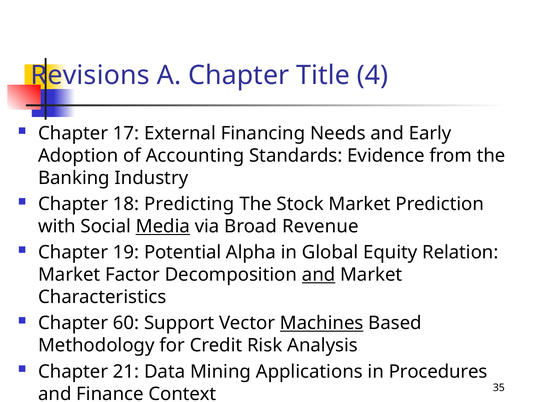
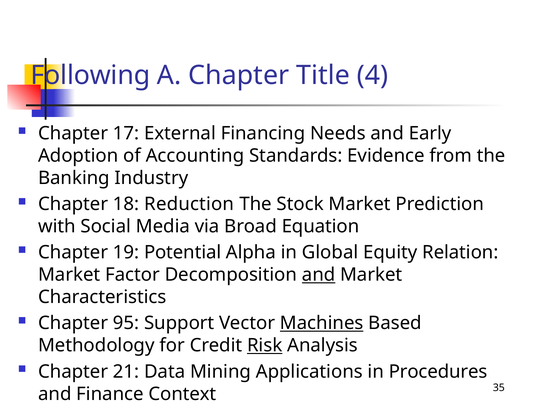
Revisions: Revisions -> Following (90, 75)
Predicting: Predicting -> Reduction (189, 205)
Media underline: present -> none (163, 227)
Revenue: Revenue -> Equation (321, 227)
60: 60 -> 95 (126, 324)
Risk underline: none -> present (265, 346)
